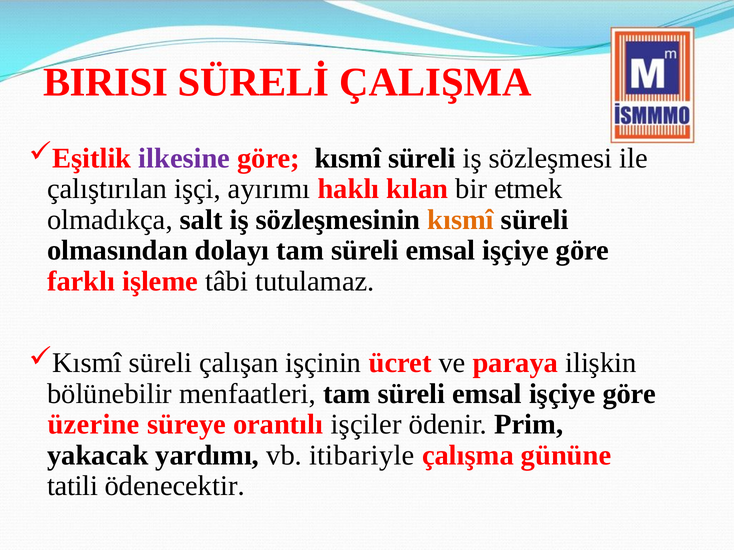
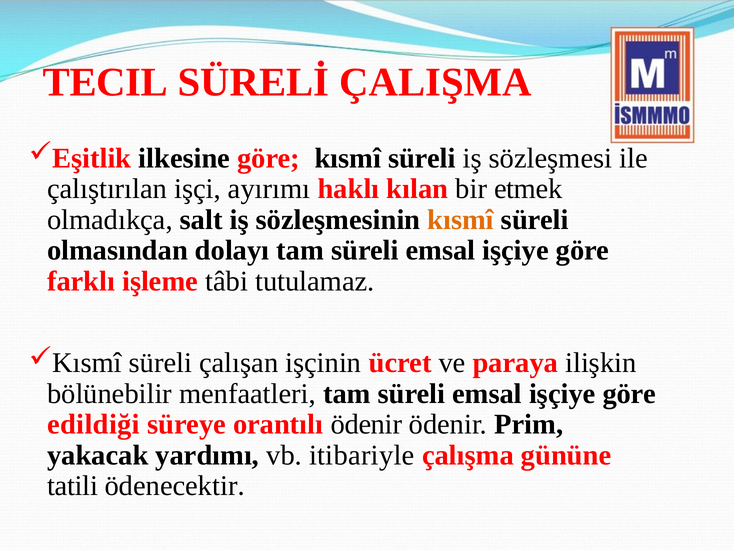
BIRISI: BIRISI -> TECIL (105, 82)
ilkesine colour: purple -> black (184, 158)
üzerine: üzerine -> edildiği (94, 425)
orantılı işçiler: işçiler -> ödenir (366, 425)
